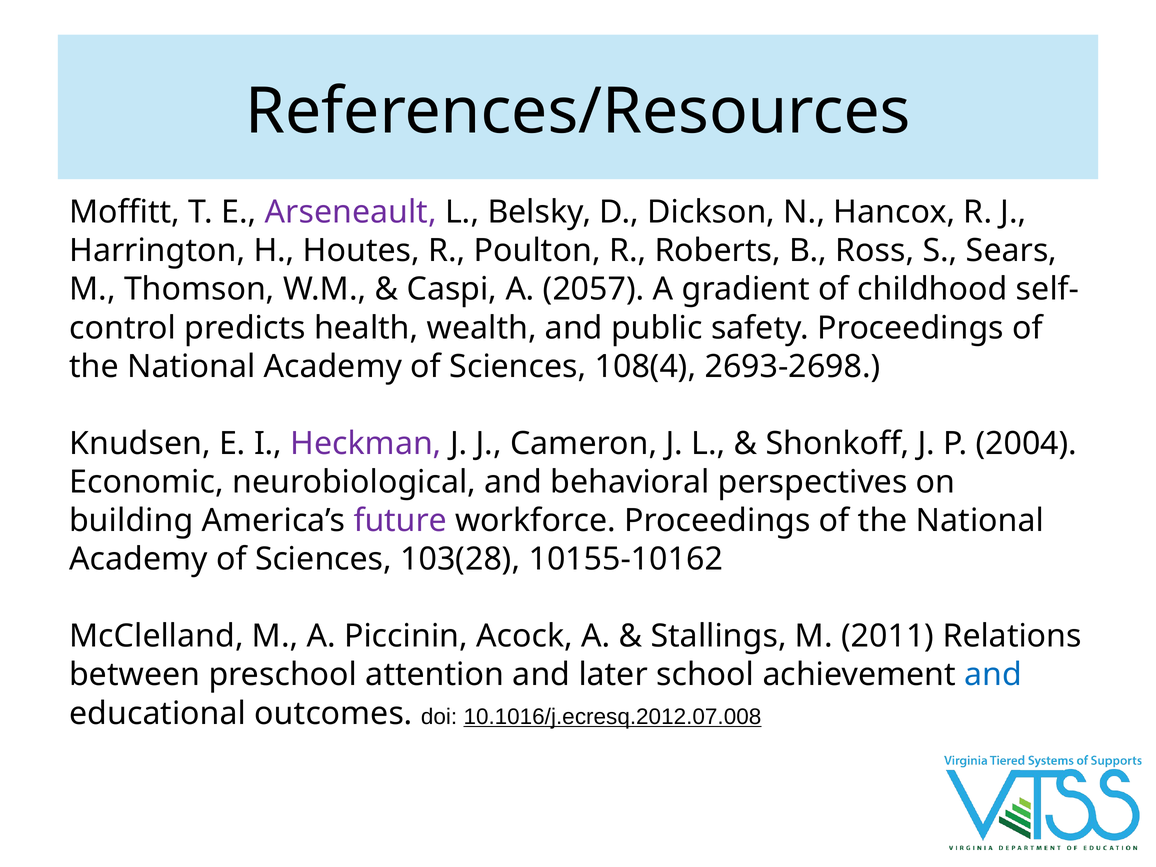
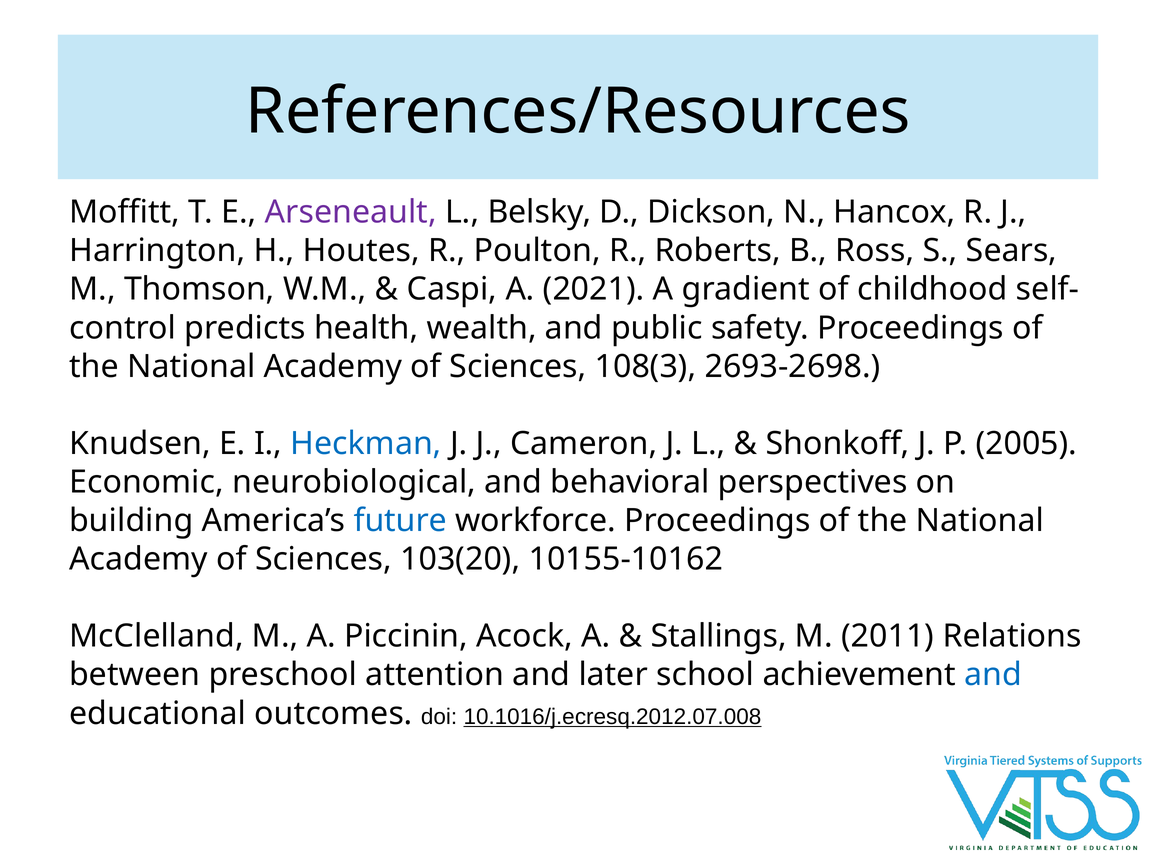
2057: 2057 -> 2021 (594, 289)
108(4: 108(4 -> 108(3 (646, 366)
Heckman colour: purple -> blue (366, 444)
2004: 2004 -> 2005 (1026, 444)
future colour: purple -> blue (400, 521)
103(28: 103(28 -> 103(20 (460, 559)
